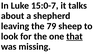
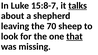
15:0-7: 15:0-7 -> 15:8-7 (45, 6)
talks underline: none -> present (78, 6)
79: 79 -> 70 (51, 26)
